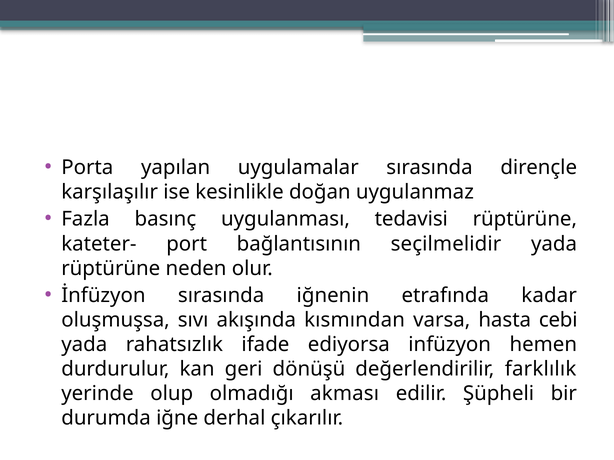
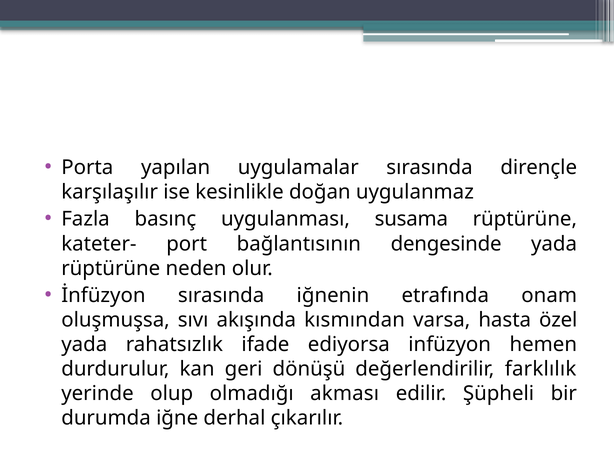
tedavisi: tedavisi -> susama (411, 219)
seçilmelidir: seçilmelidir -> dengesinde (446, 244)
kadar: kadar -> onam (549, 296)
cebi: cebi -> özel (558, 320)
